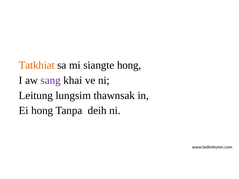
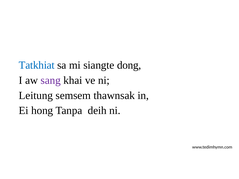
Tatkhiat colour: orange -> blue (37, 65)
siangte hong: hong -> dong (129, 65)
lungsim: lungsim -> semsem (73, 96)
